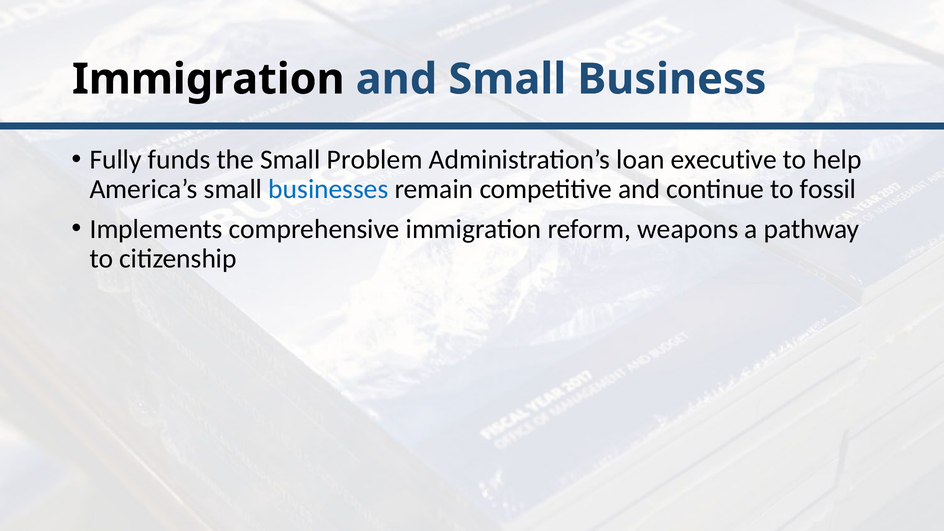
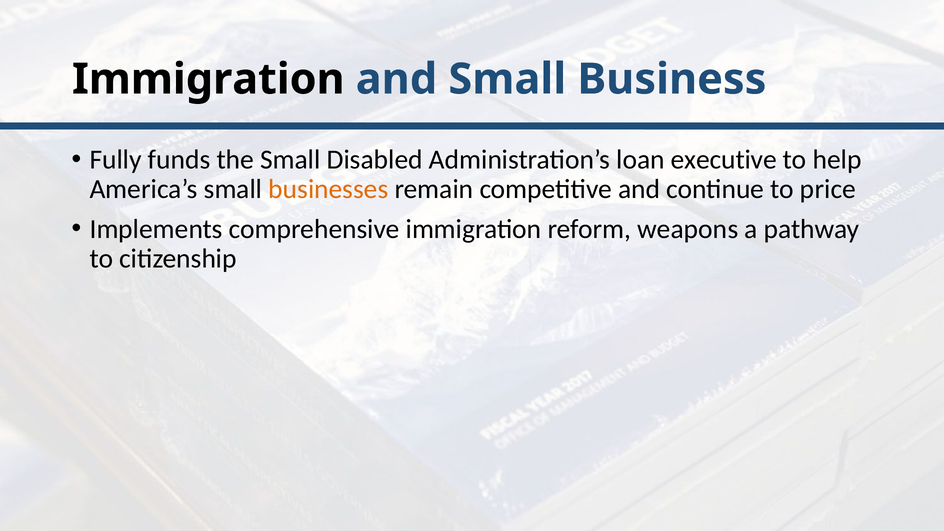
Problem: Problem -> Disabled (375, 160)
businesses colour: blue -> orange (328, 189)
fossil: fossil -> price (828, 189)
